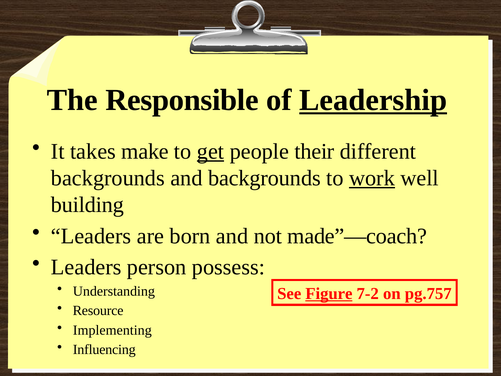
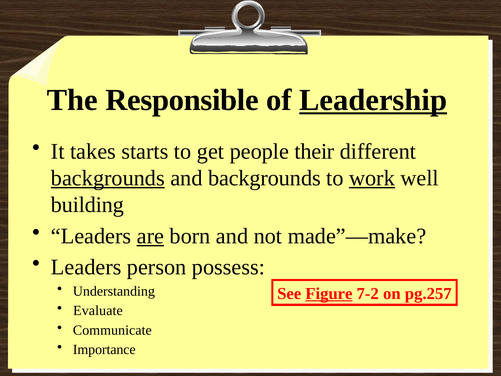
make: make -> starts (145, 151)
get underline: present -> none (210, 151)
backgrounds underline: none -> present (108, 178)
are underline: none -> present (150, 236)
made”—coach: made”—coach -> made”—make (357, 236)
pg.757: pg.757 -> pg.257 (428, 293)
Resource: Resource -> Evaluate (98, 310)
Implementing: Implementing -> Communicate (112, 330)
Influencing: Influencing -> Importance (104, 349)
